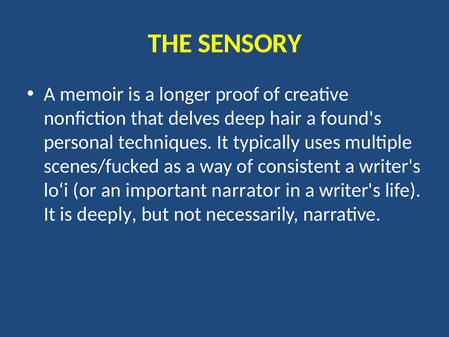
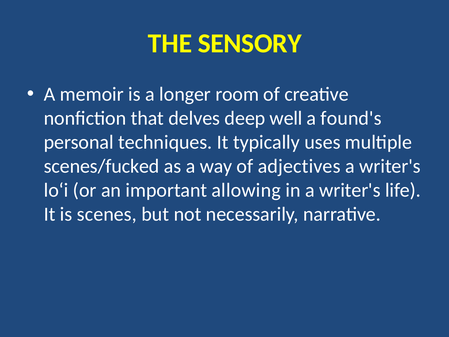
proof: proof -> room (237, 94)
hair: hair -> well (286, 118)
consistent: consistent -> adjectives (299, 166)
narrator: narrator -> allowing (246, 190)
deeply: deeply -> scenes (107, 214)
